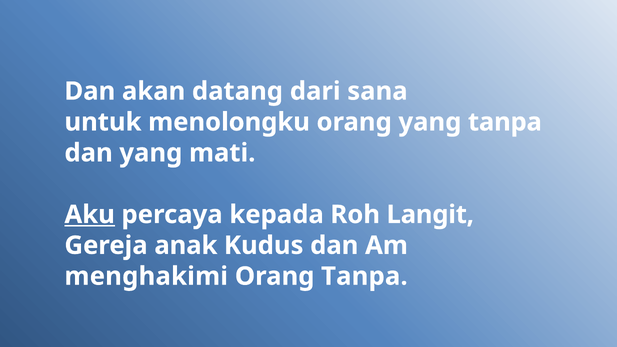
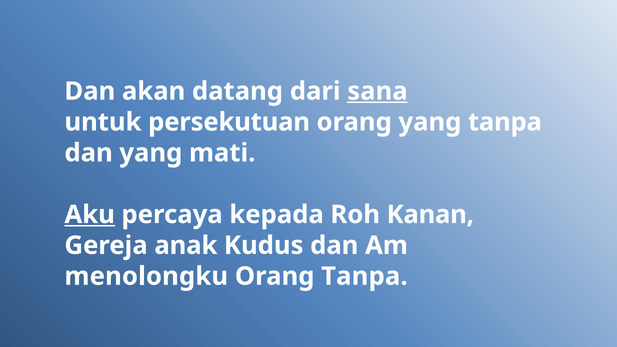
sana underline: none -> present (377, 91)
menolongku: menolongku -> persekutuan (229, 122)
Langit: Langit -> Kanan (430, 215)
menghakimi: menghakimi -> menolongku (146, 276)
